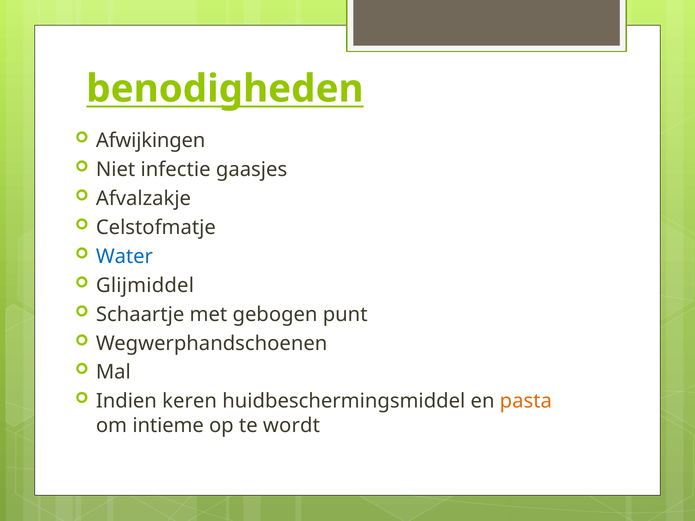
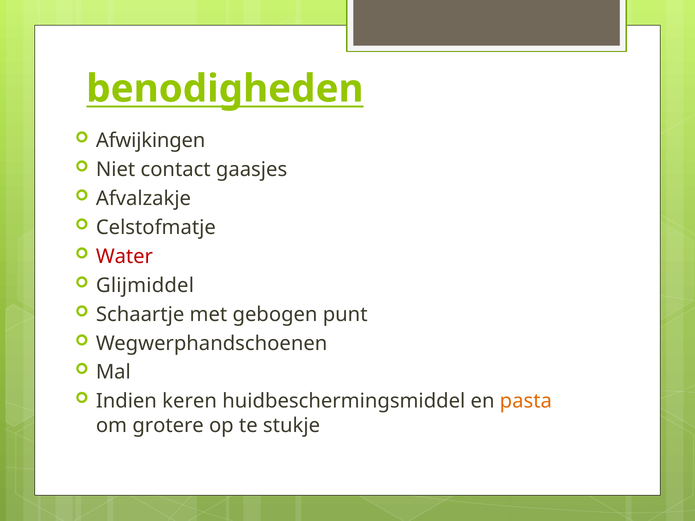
infectie: infectie -> contact (176, 170)
Water colour: blue -> red (124, 257)
intieme: intieme -> grotere (168, 426)
wordt: wordt -> stukje (292, 426)
